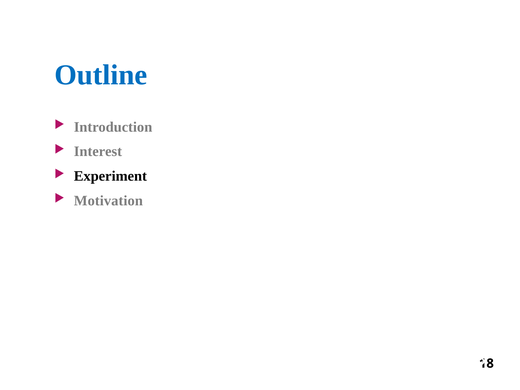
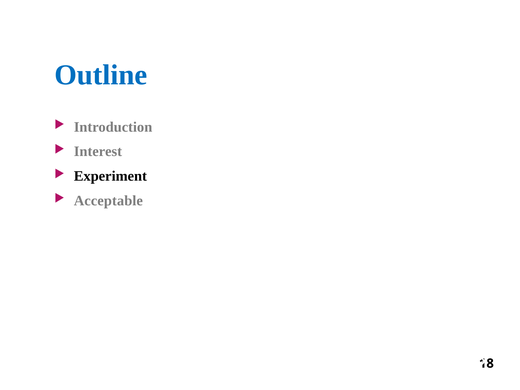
Motivation: Motivation -> Acceptable (108, 201)
